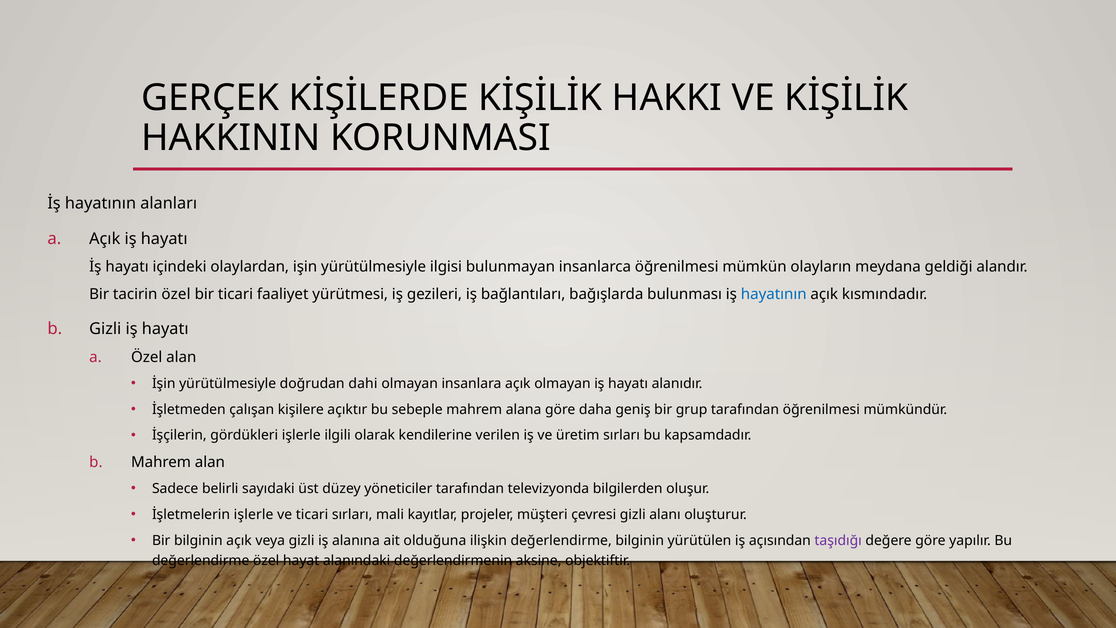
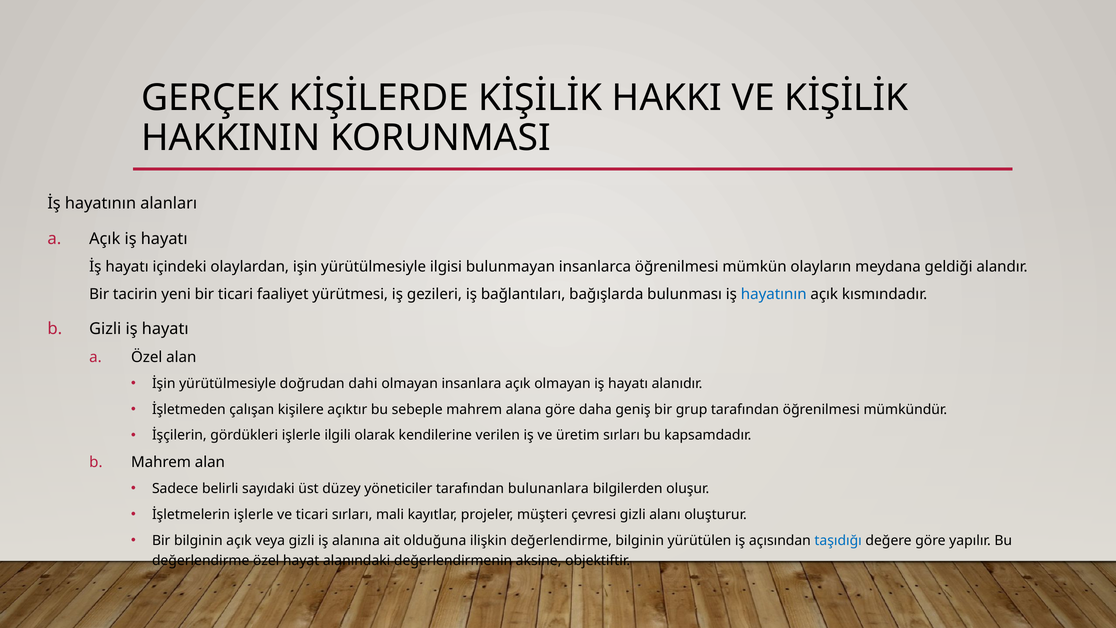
tacirin özel: özel -> yeni (176, 294)
televizyonda: televizyonda -> bulunanlara (548, 489)
taşıdığı colour: purple -> blue (838, 540)
